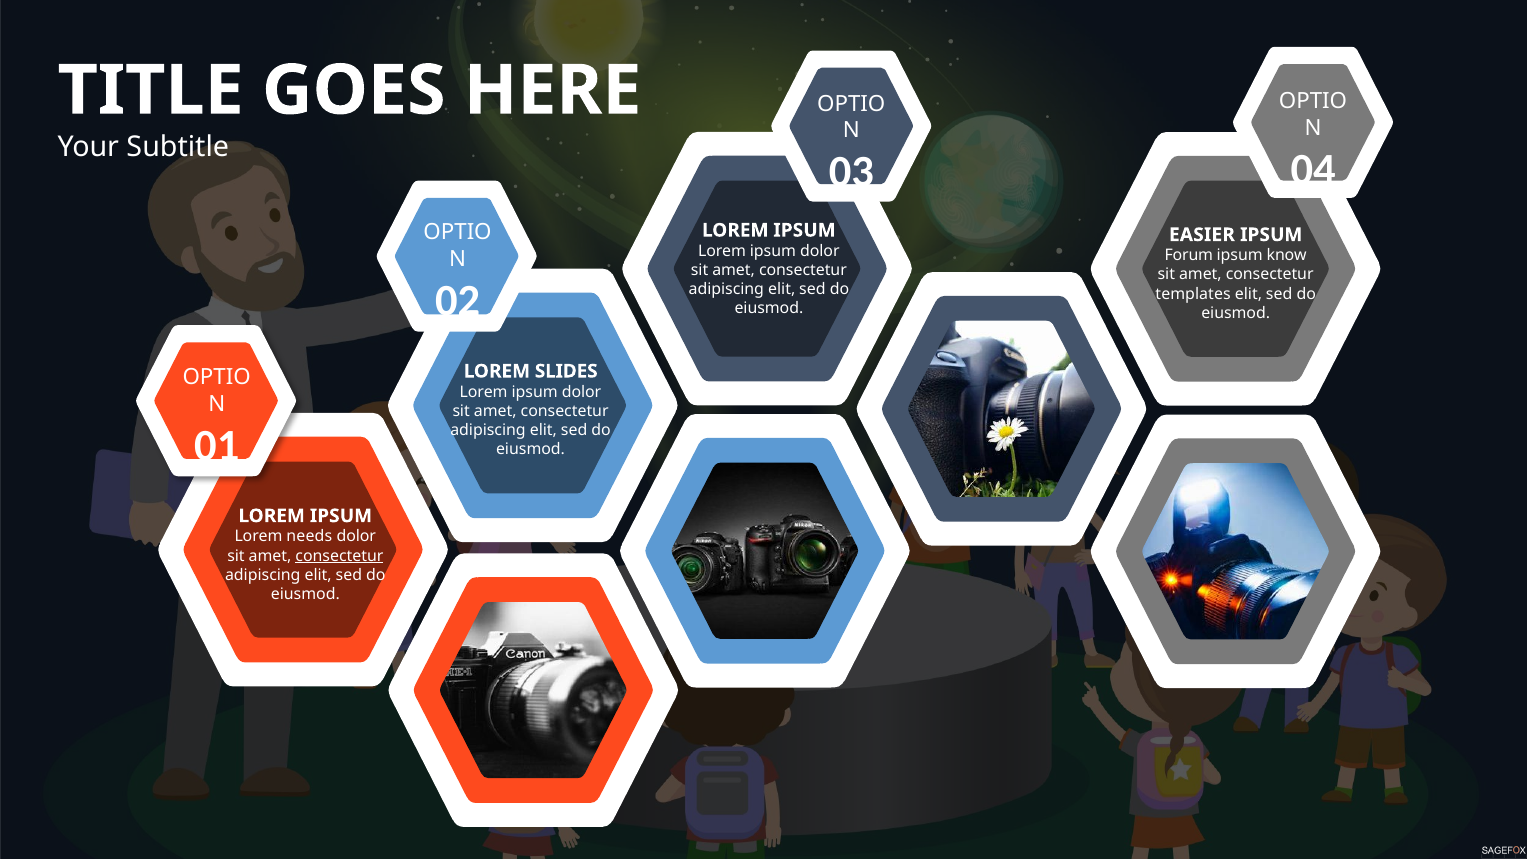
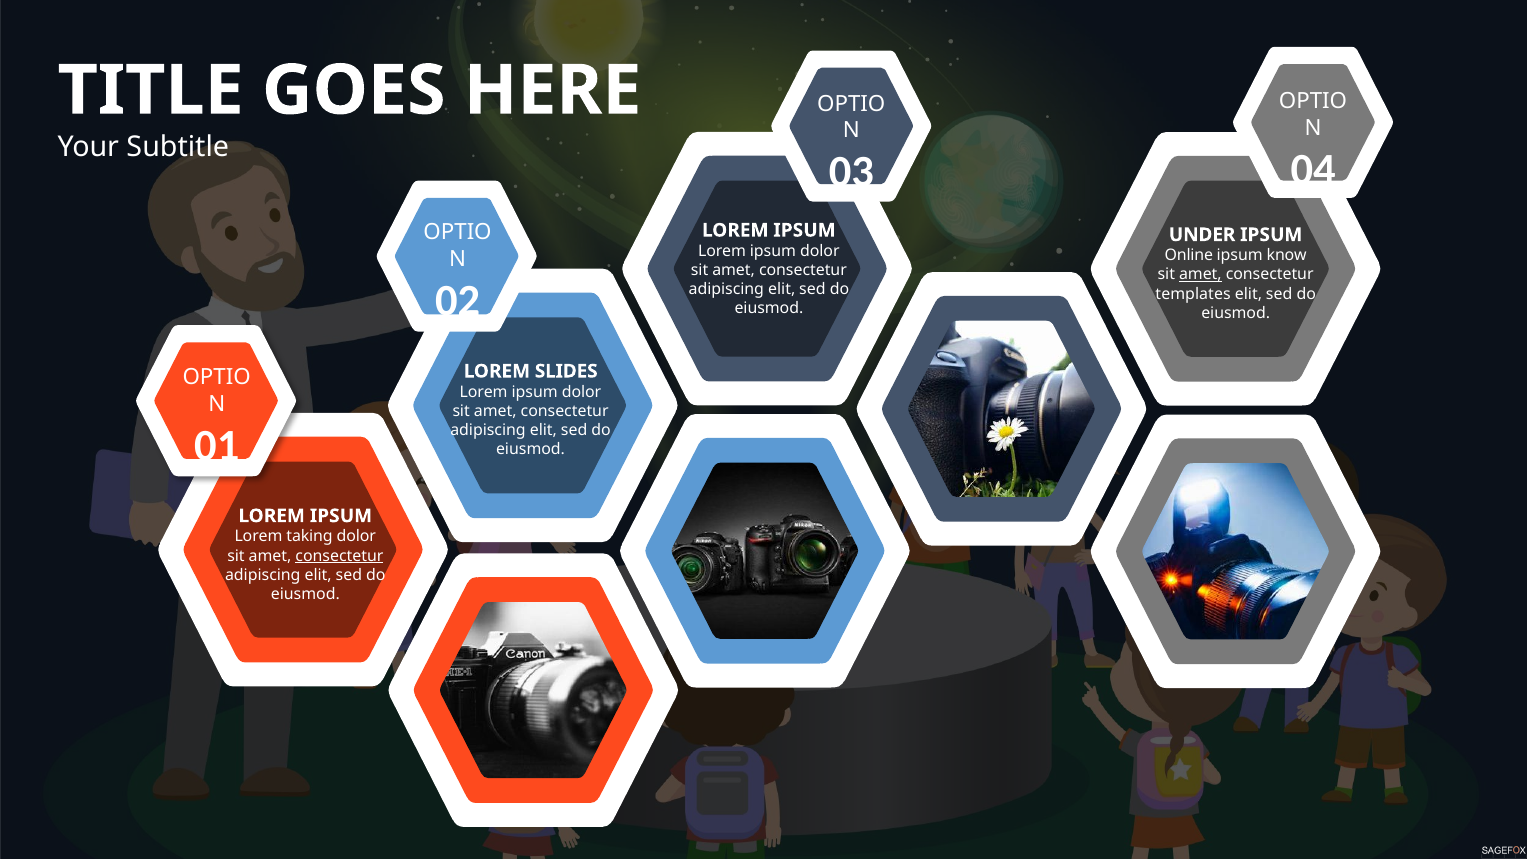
EASIER: EASIER -> UNDER (1202, 235)
Forum: Forum -> Online (1189, 256)
amet underline: none -> present (1200, 275)
needs: needs -> taking (310, 537)
